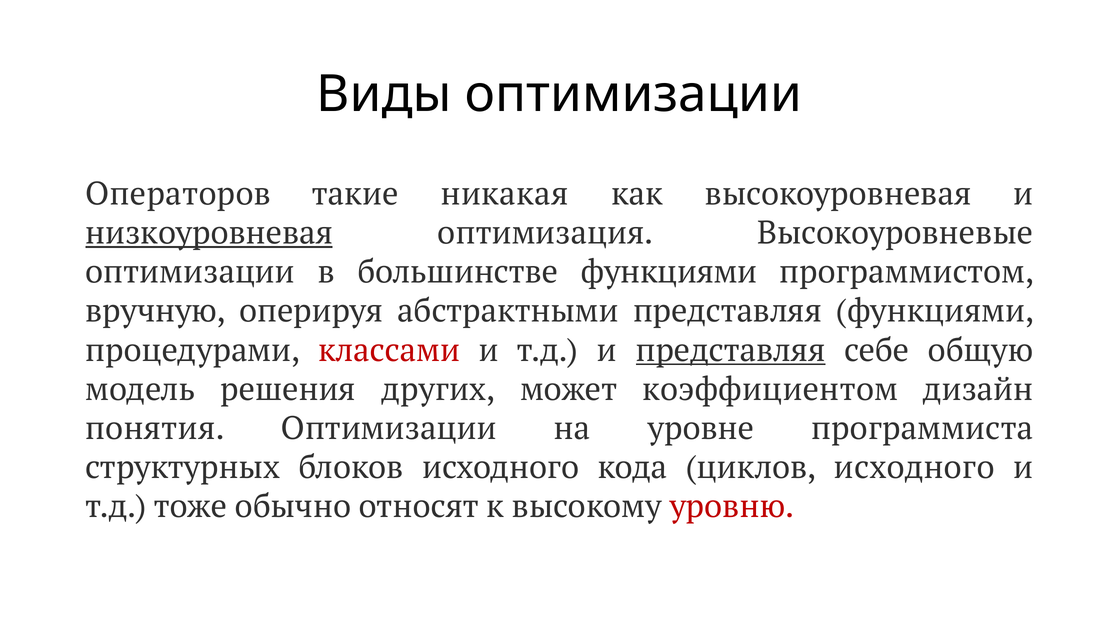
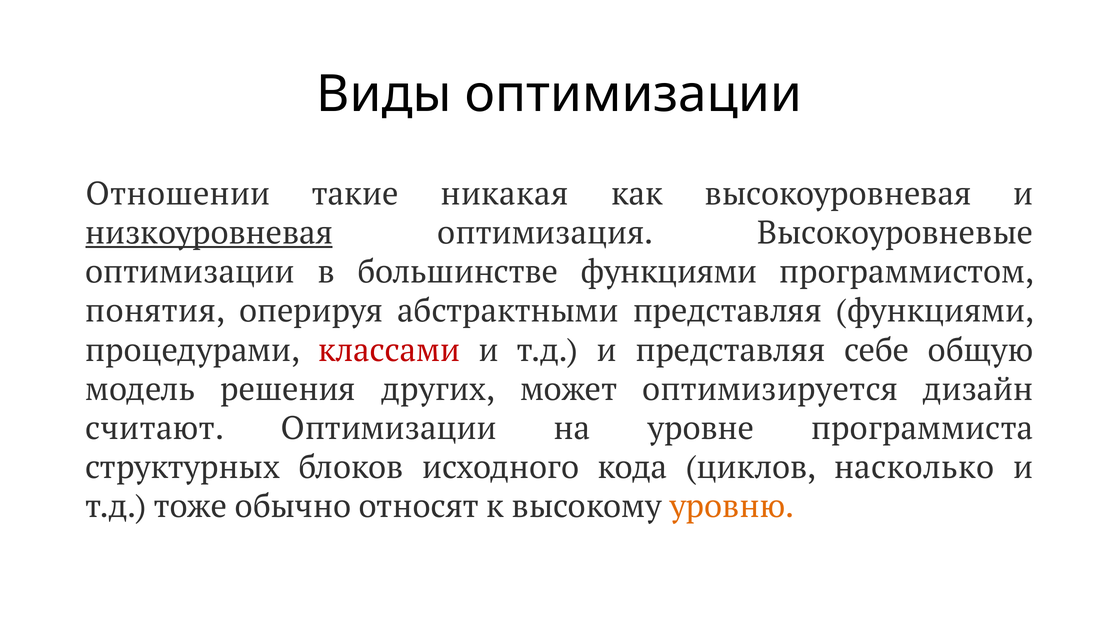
Операторов: Операторов -> Отношении (178, 194)
вручную: вручную -> понятия (156, 311)
представляя underline: present -> none (731, 350)
коэффициентом: коэффициентом -> оптимизируется (770, 389)
понятия: понятия -> считают (155, 428)
циклов исходного: исходного -> насколько (914, 467)
уровню colour: red -> orange (732, 506)
